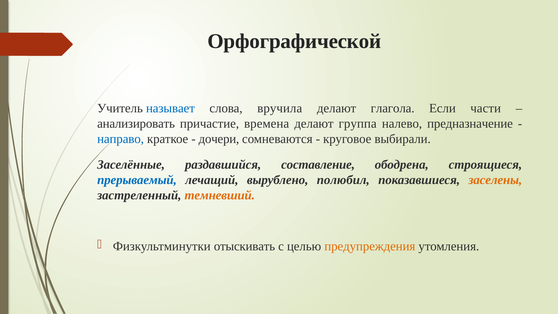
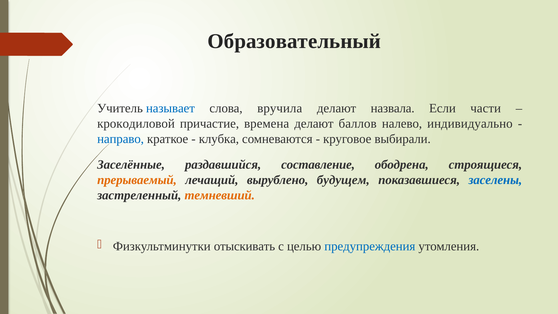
Орфографической: Орфографической -> Образовательный (294, 41)
глагола: глагола -> назвала (393, 108)
анализировать: анализировать -> крокодиловой (136, 124)
группа: группа -> баллов (358, 124)
предназначение: предназначение -> индивидуально (470, 124)
дочери: дочери -> клубка (219, 139)
прерываемый colour: blue -> orange (137, 180)
полюбил: полюбил -> будущем (343, 180)
заселены colour: orange -> blue (495, 180)
предупреждения colour: orange -> blue (370, 246)
